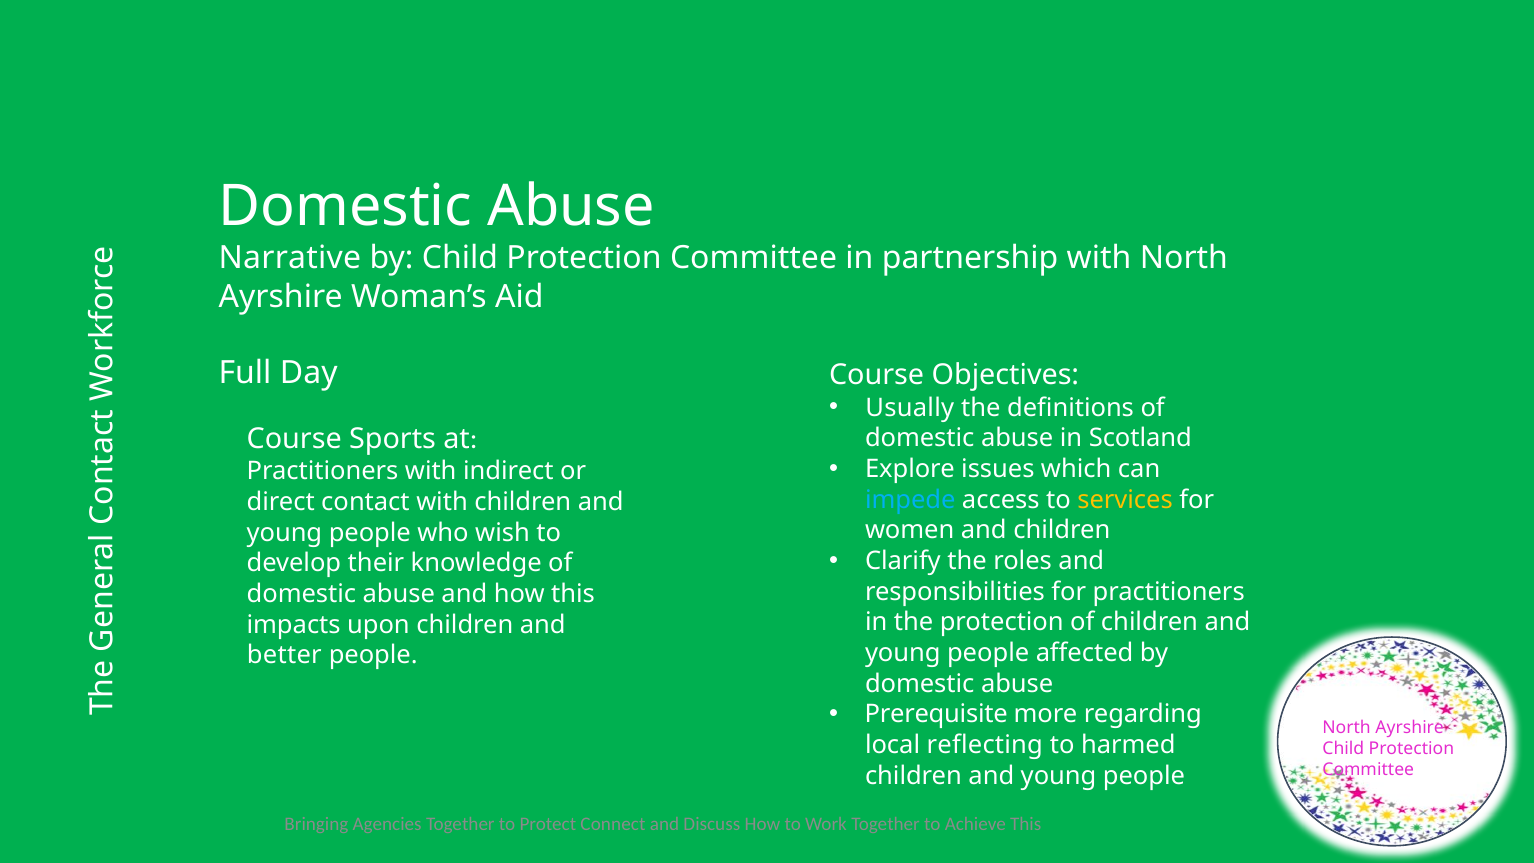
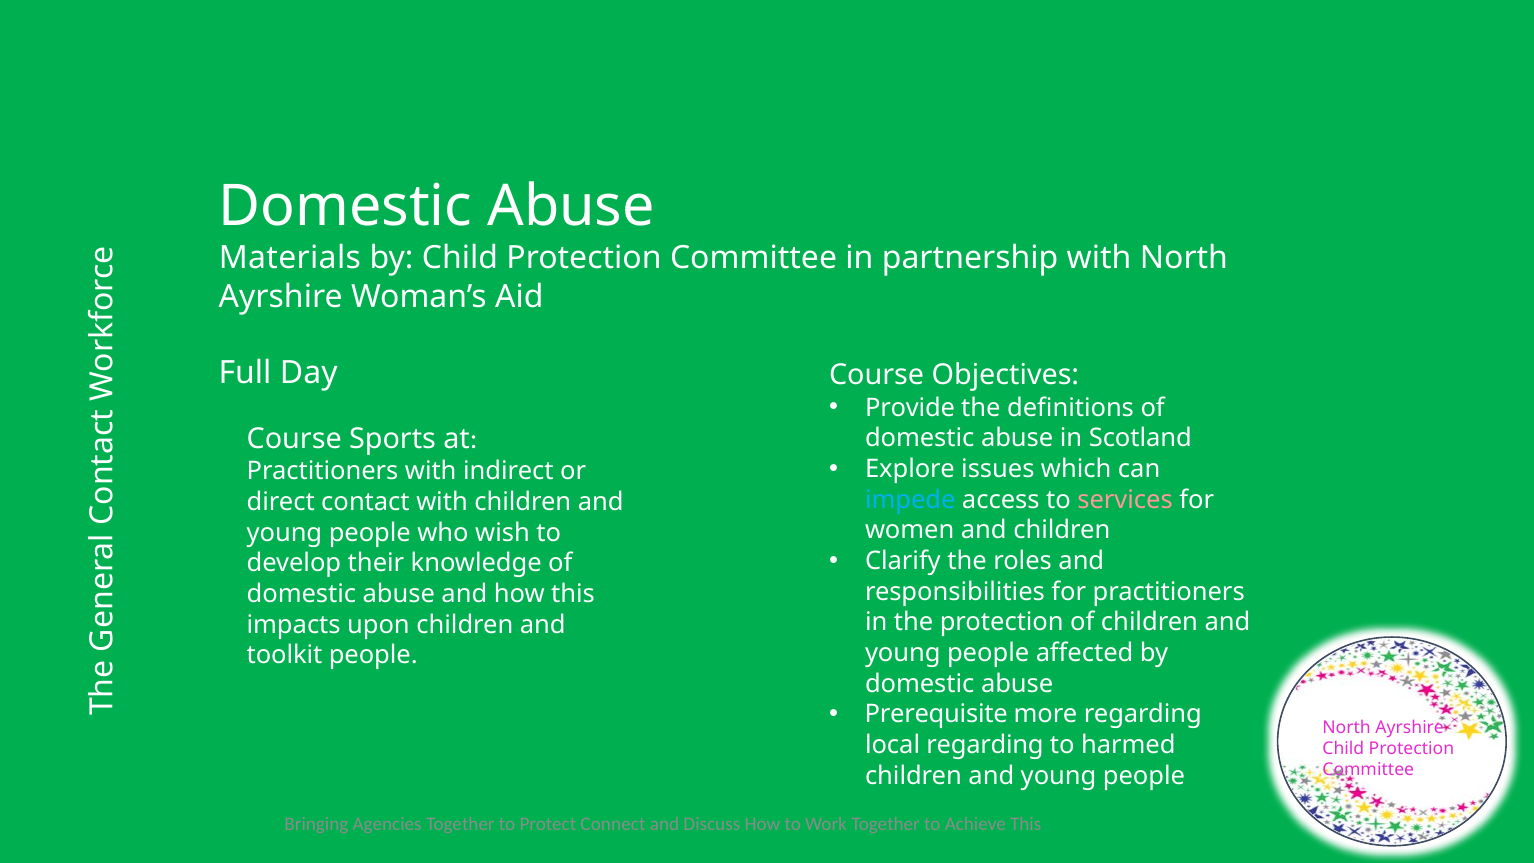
Narrative: Narrative -> Materials (290, 258)
Usually: Usually -> Provide (910, 408)
services colour: yellow -> pink (1125, 500)
better: better -> toolkit (285, 655)
local reflecting: reflecting -> regarding (985, 745)
